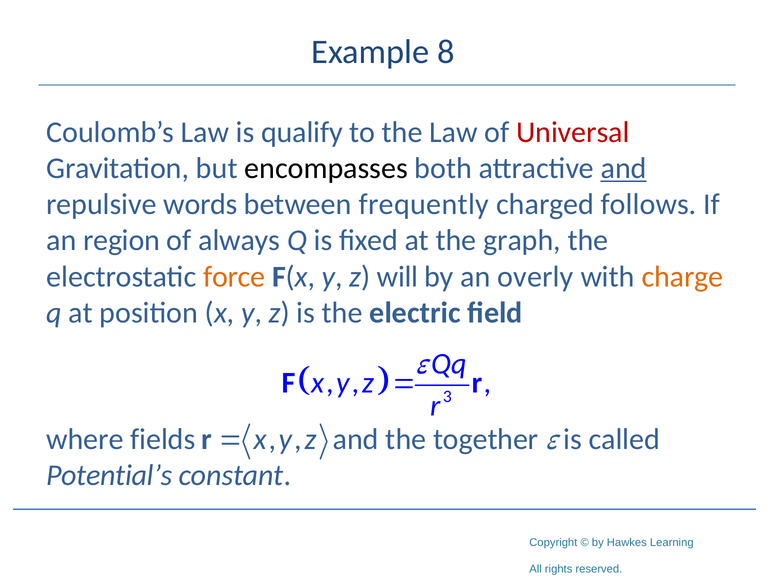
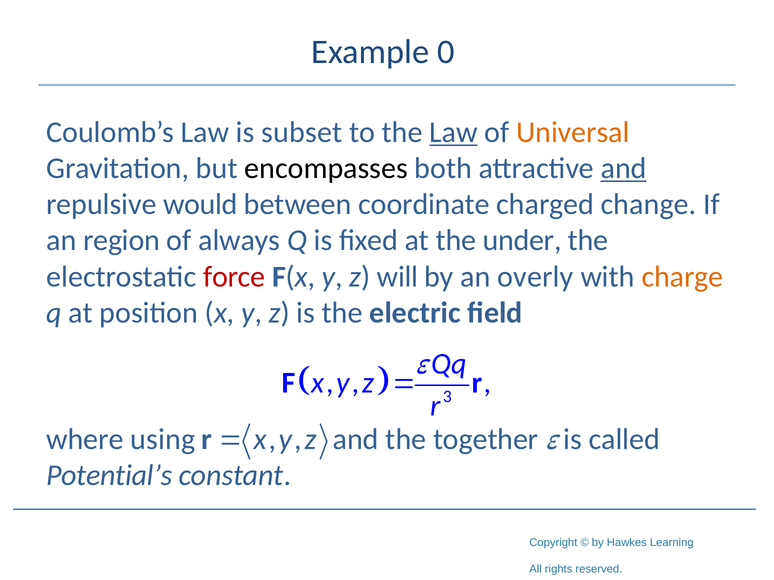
8: 8 -> 0 (446, 52)
qualify: qualify -> subset (302, 132)
Law underline: none -> present (453, 132)
Universal colour: red -> orange (573, 132)
words: words -> would (200, 205)
frequently: frequently -> coordinate (424, 205)
follows: follows -> change (649, 205)
graph: graph -> under (522, 241)
force colour: orange -> red (234, 277)
fields: fields -> using (163, 440)
